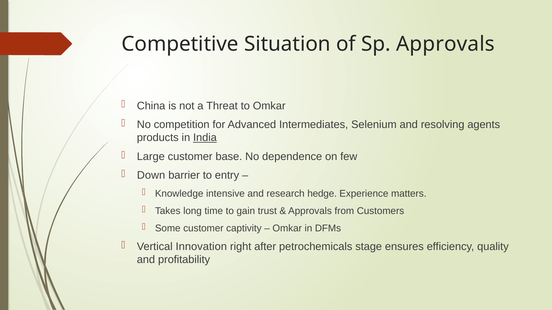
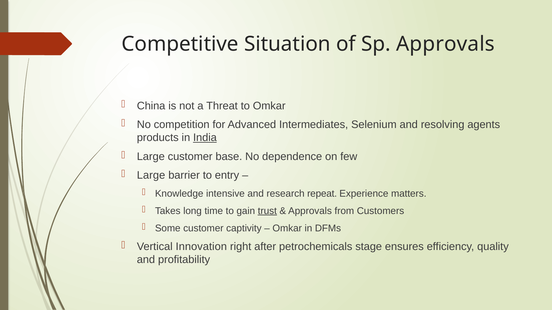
Down: Down -> Large (151, 176)
hedge: hedge -> repeat (322, 194)
trust underline: none -> present (267, 211)
